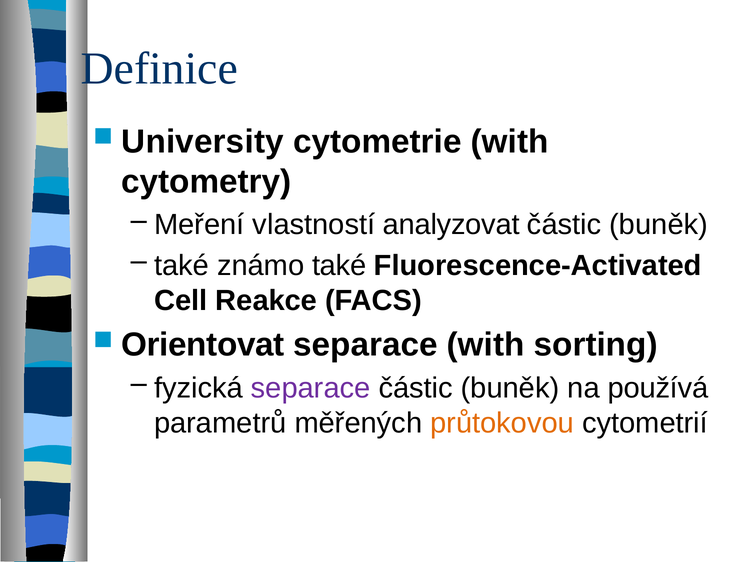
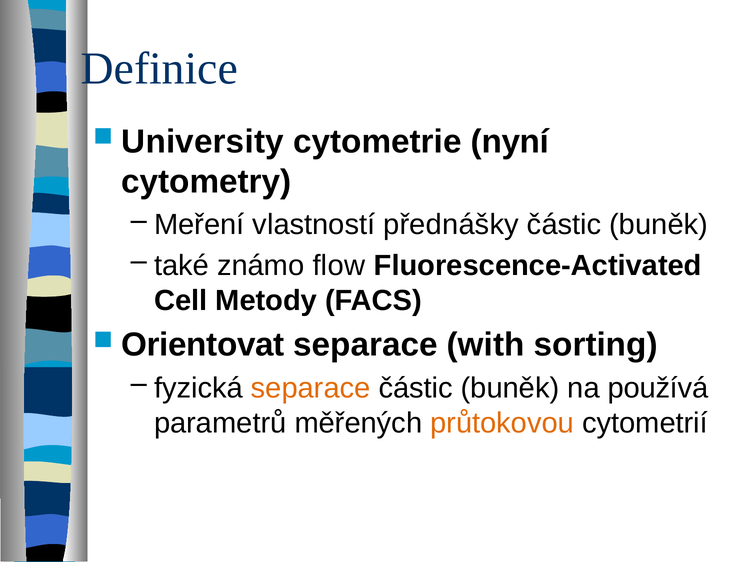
cytometrie with: with -> nyní (510, 142)
analyzovat: analyzovat -> přednášky (451, 225)
známo také: také -> flow (339, 265)
Reakce: Reakce -> Metody (266, 300)
separace colour: purple -> orange (311, 388)
